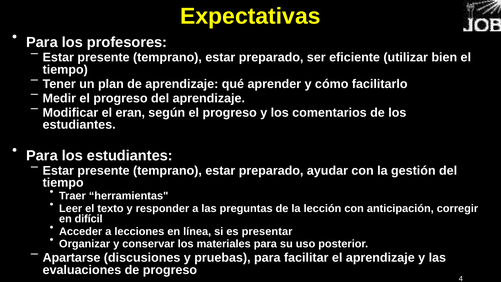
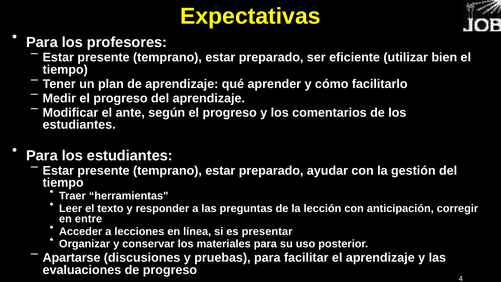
eran: eran -> ante (130, 113)
difícil: difícil -> entre (88, 219)
